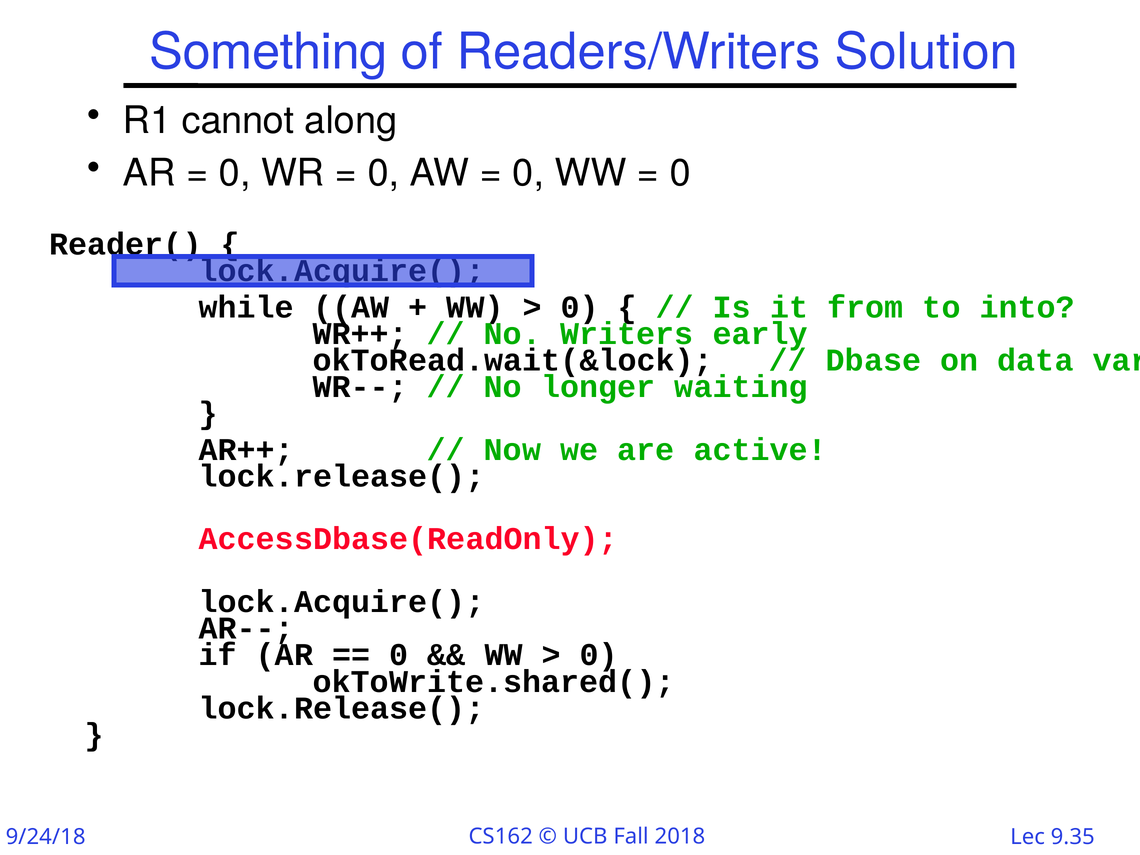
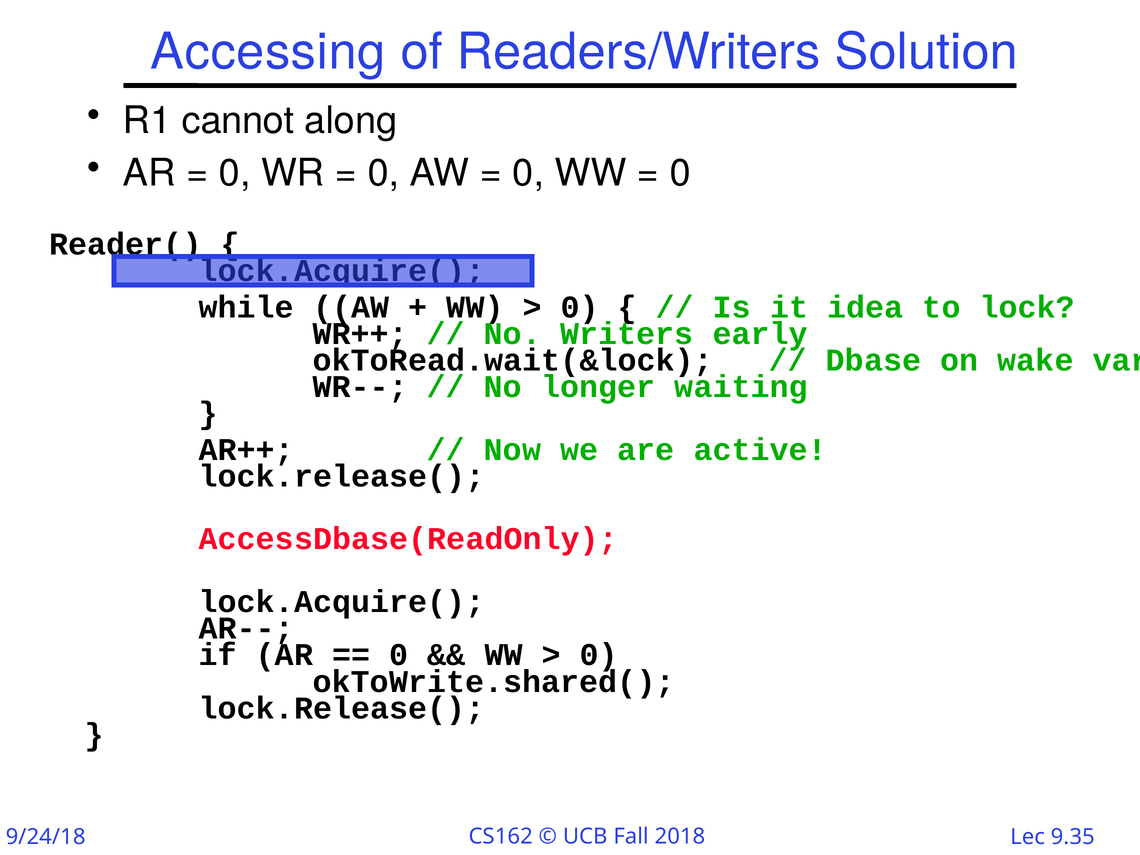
Something: Something -> Accessing (268, 52)
from: from -> idea (865, 307)
into: into -> lock (1027, 307)
data: data -> wake (1035, 360)
